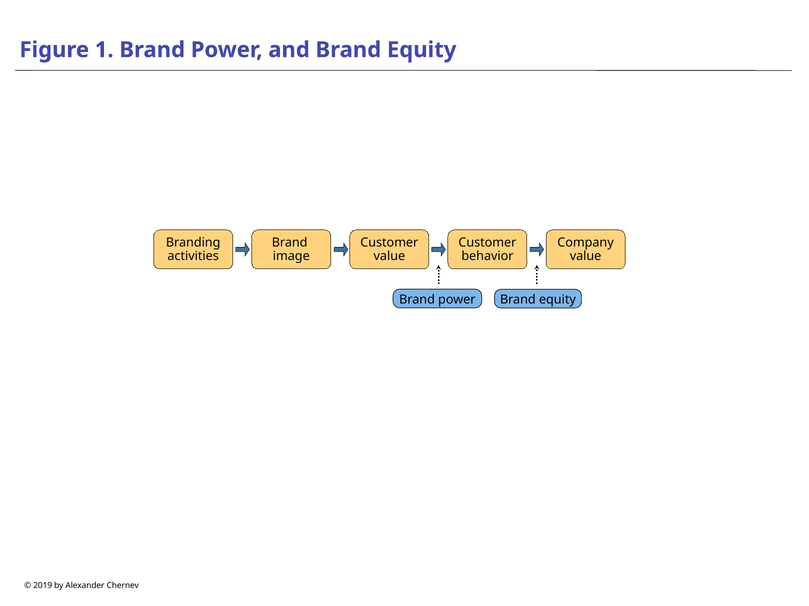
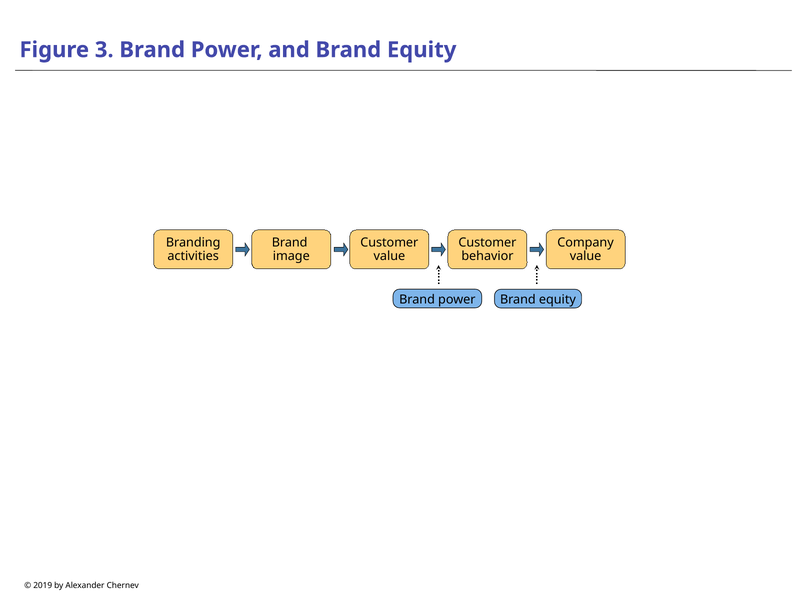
1: 1 -> 3 (104, 50)
